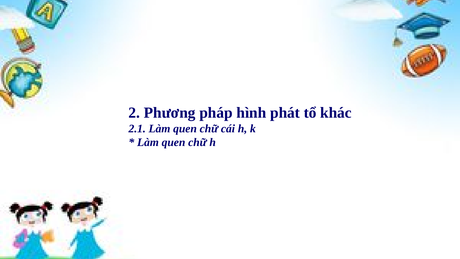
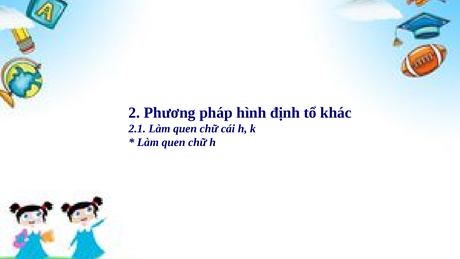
phát: phát -> định (285, 113)
